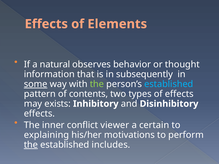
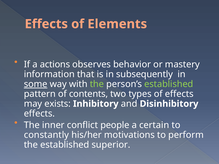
natural: natural -> actions (55, 65)
thought: thought -> mastery (182, 65)
established colour: light blue -> light green (169, 84)
viewer: viewer -> people (115, 125)
explaining: explaining -> constantly (46, 135)
the underline: present -> none (31, 145)
includes: includes -> superior (111, 145)
